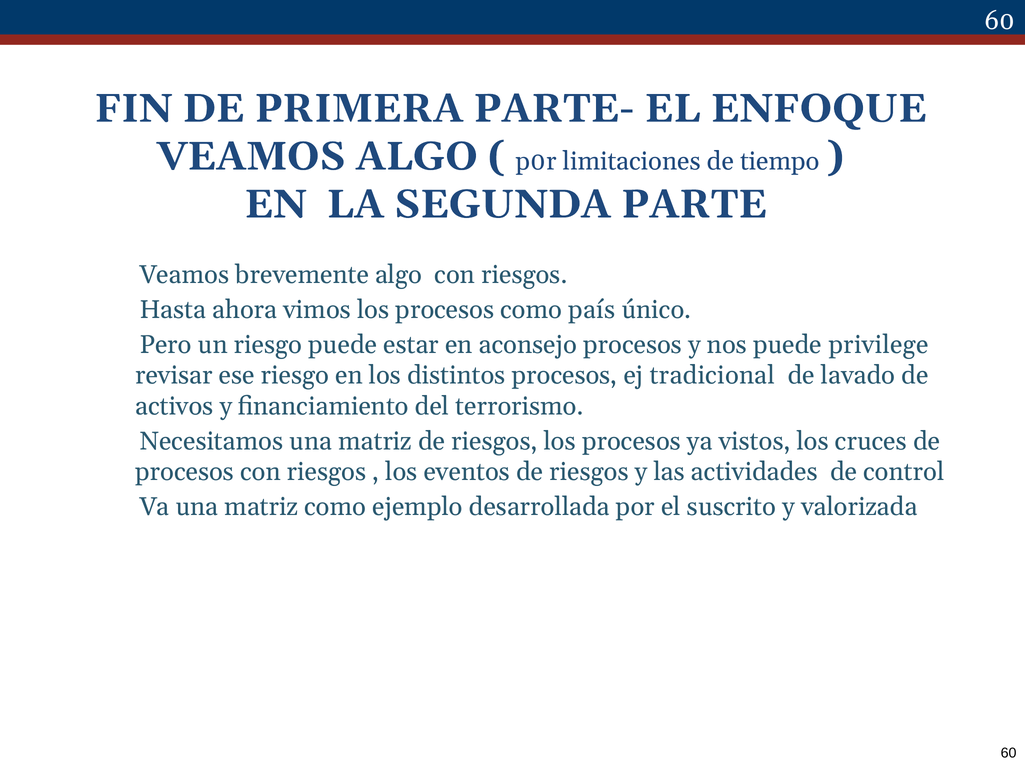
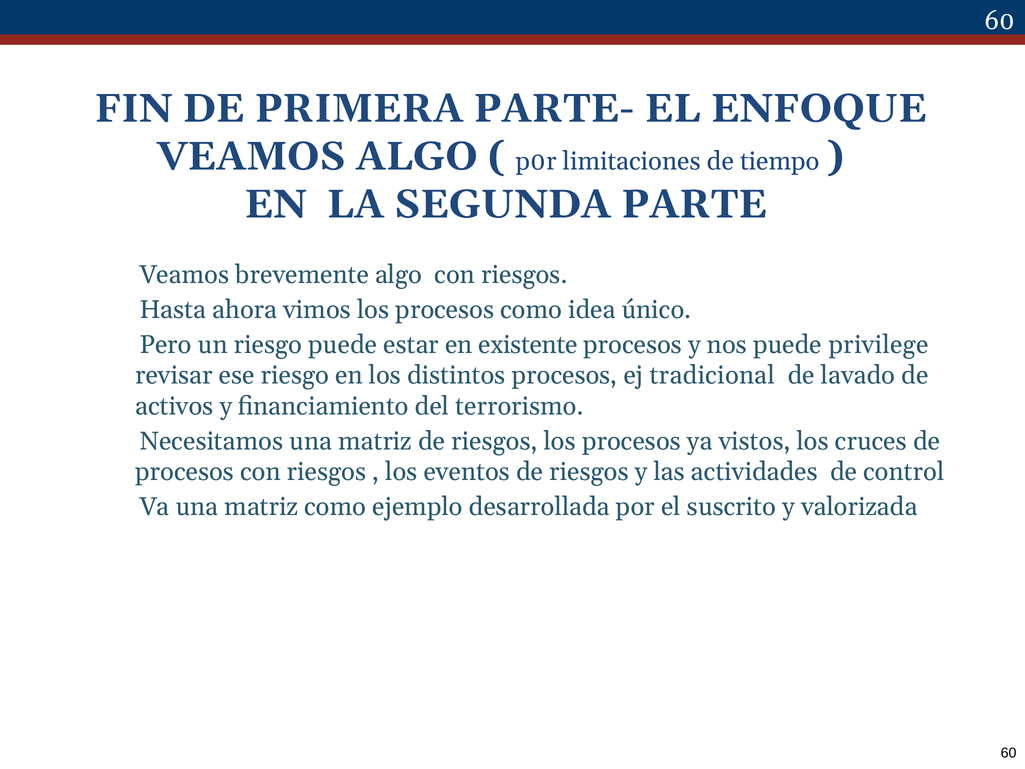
país: país -> idea (592, 309)
aconsejo: aconsejo -> existente (528, 345)
